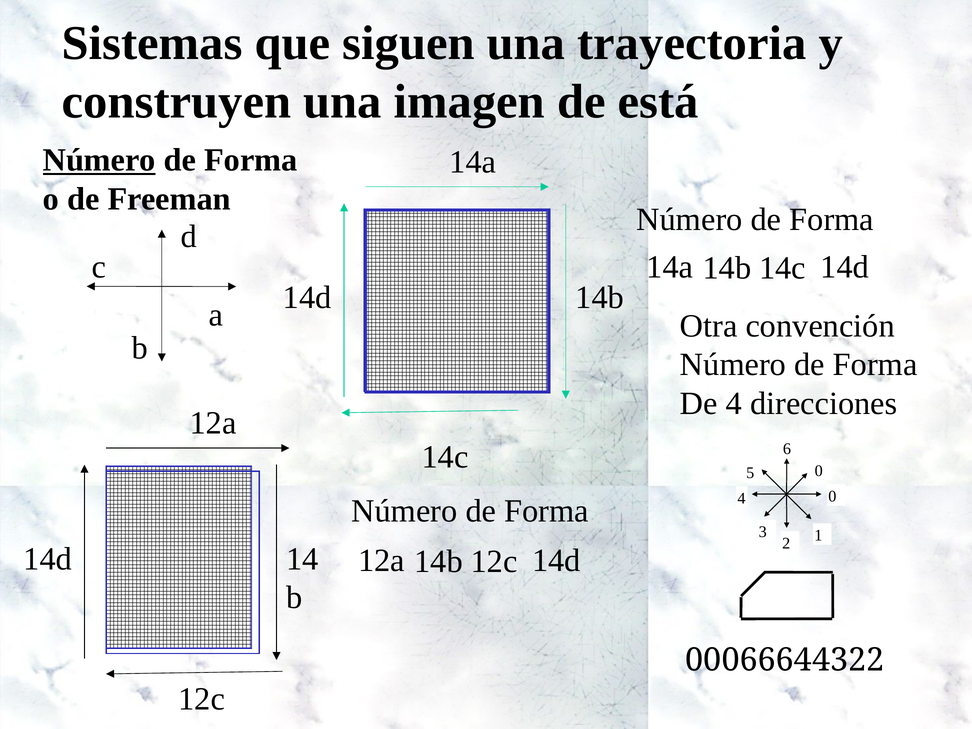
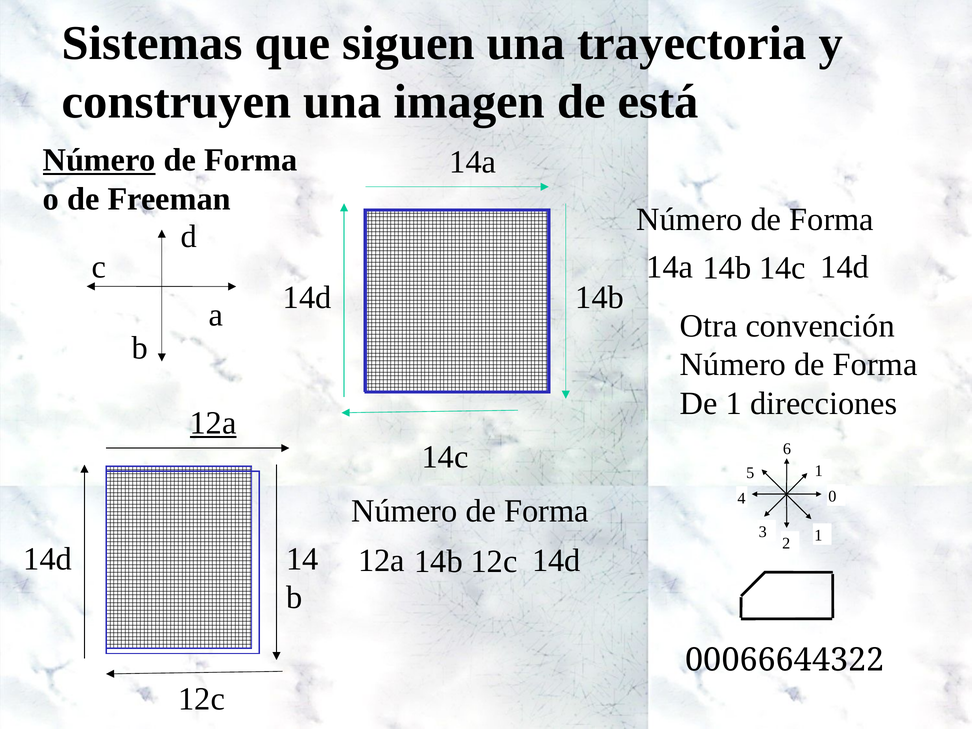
De 4: 4 -> 1 (734, 404)
12a underline: none -> present (213, 423)
5 0: 0 -> 1 (819, 471)
